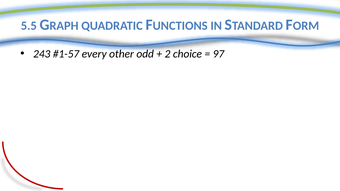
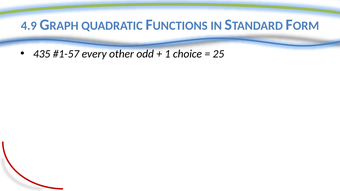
5.5: 5.5 -> 4.9 (29, 26)
243: 243 -> 435 (42, 54)
2: 2 -> 1 (168, 54)
97: 97 -> 25 (218, 54)
